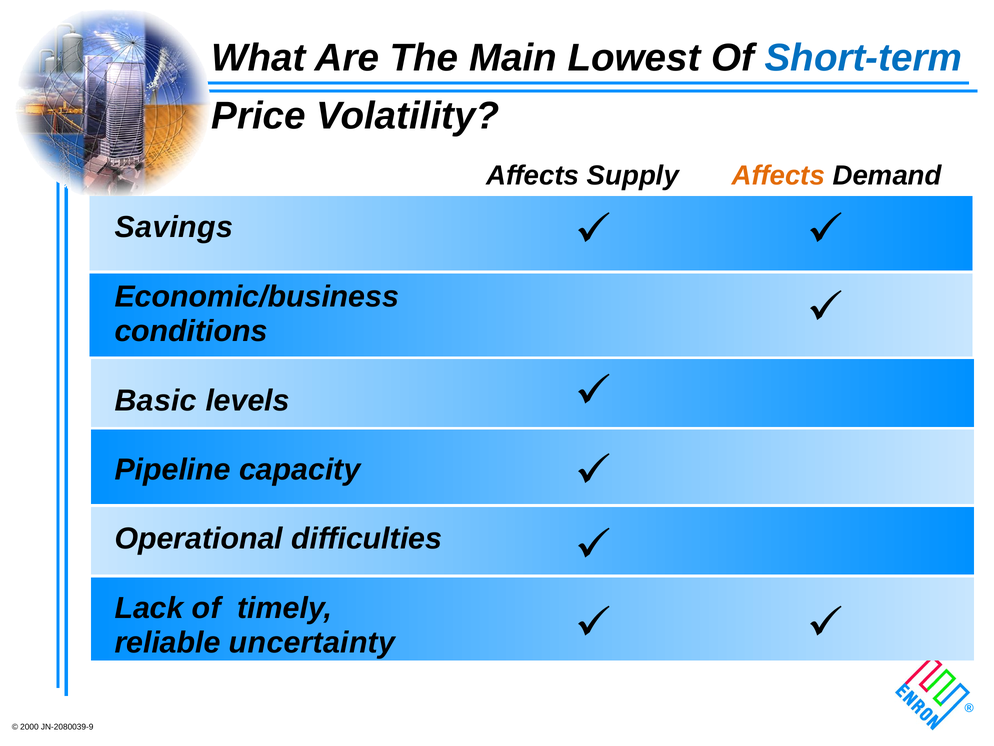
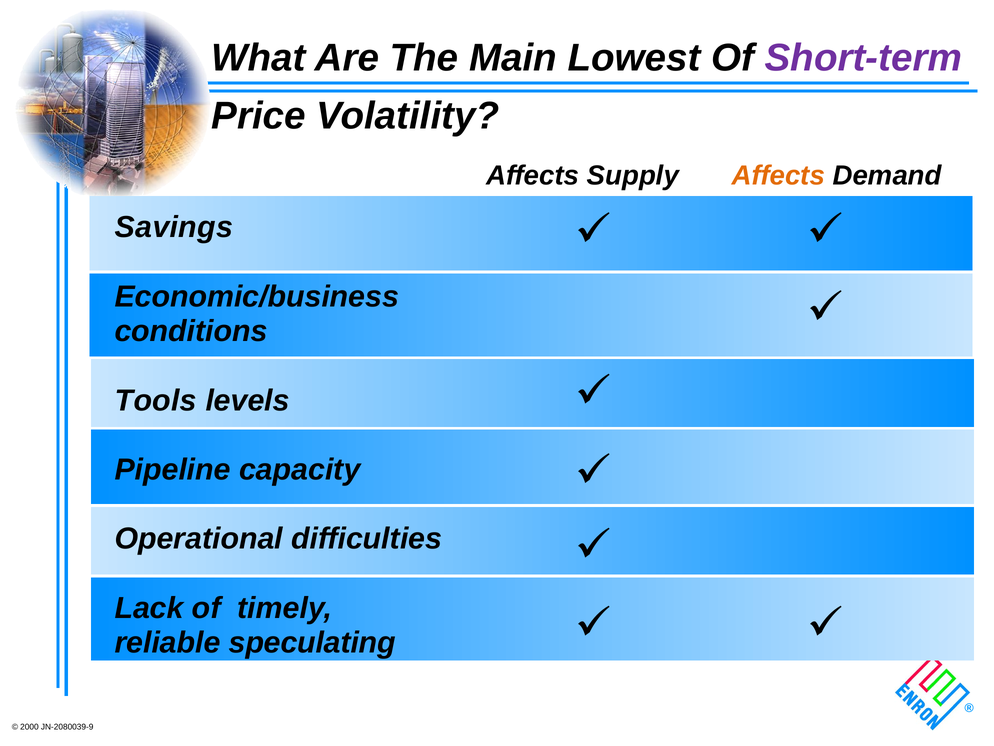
Short-term colour: blue -> purple (863, 58)
Basic: Basic -> Tools (156, 400)
uncertainty: uncertainty -> speculating (312, 642)
